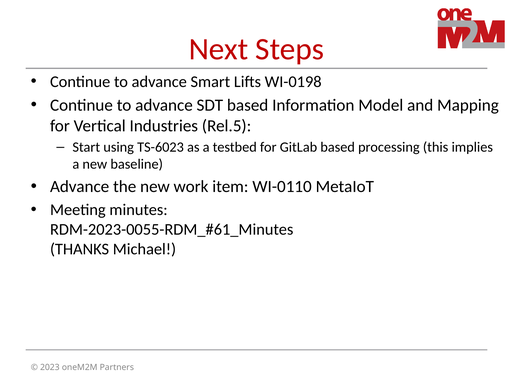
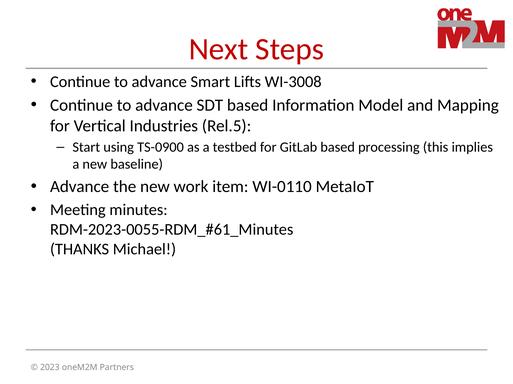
WI-0198: WI-0198 -> WI-3008 (293, 82)
TS-6023: TS-6023 -> TS-0900 (161, 147)
